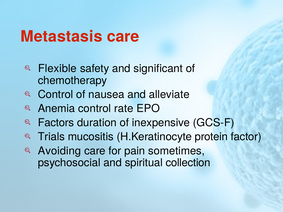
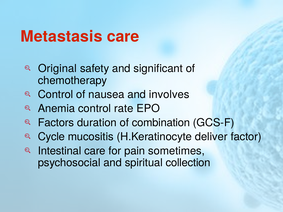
Flexible: Flexible -> Original (57, 69)
alleviate: alleviate -> involves (169, 95)
inexpensive: inexpensive -> combination (161, 123)
Trials: Trials -> Cycle (51, 137)
protein: protein -> deliver (211, 137)
Avoiding: Avoiding -> Intestinal (60, 151)
